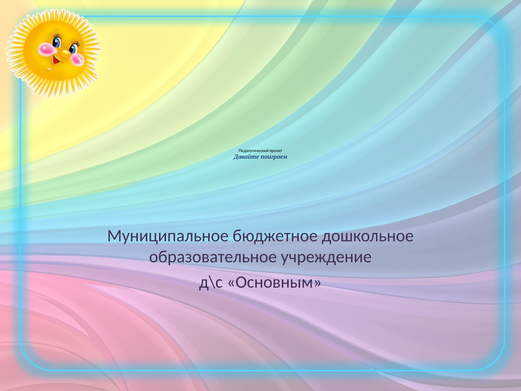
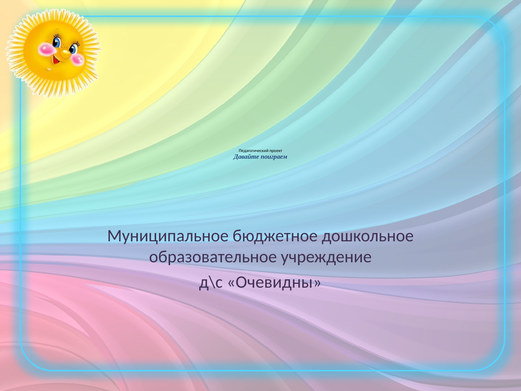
Основным: Основным -> Очевидны (274, 282)
